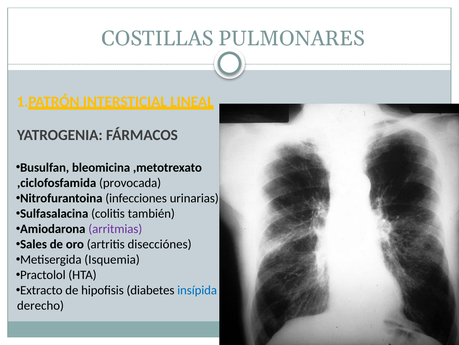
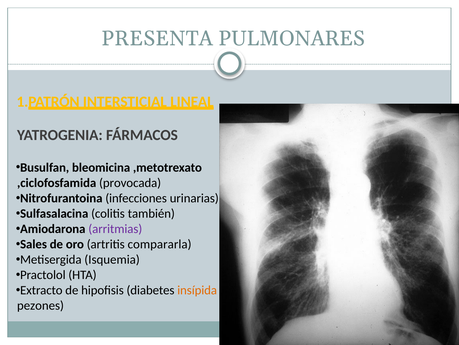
COSTILLAS: COSTILLAS -> PRESENTA (157, 38)
disecciónes: disecciónes -> compararla (160, 244)
insípida colour: blue -> orange (197, 290)
derecho: derecho -> pezones (41, 305)
